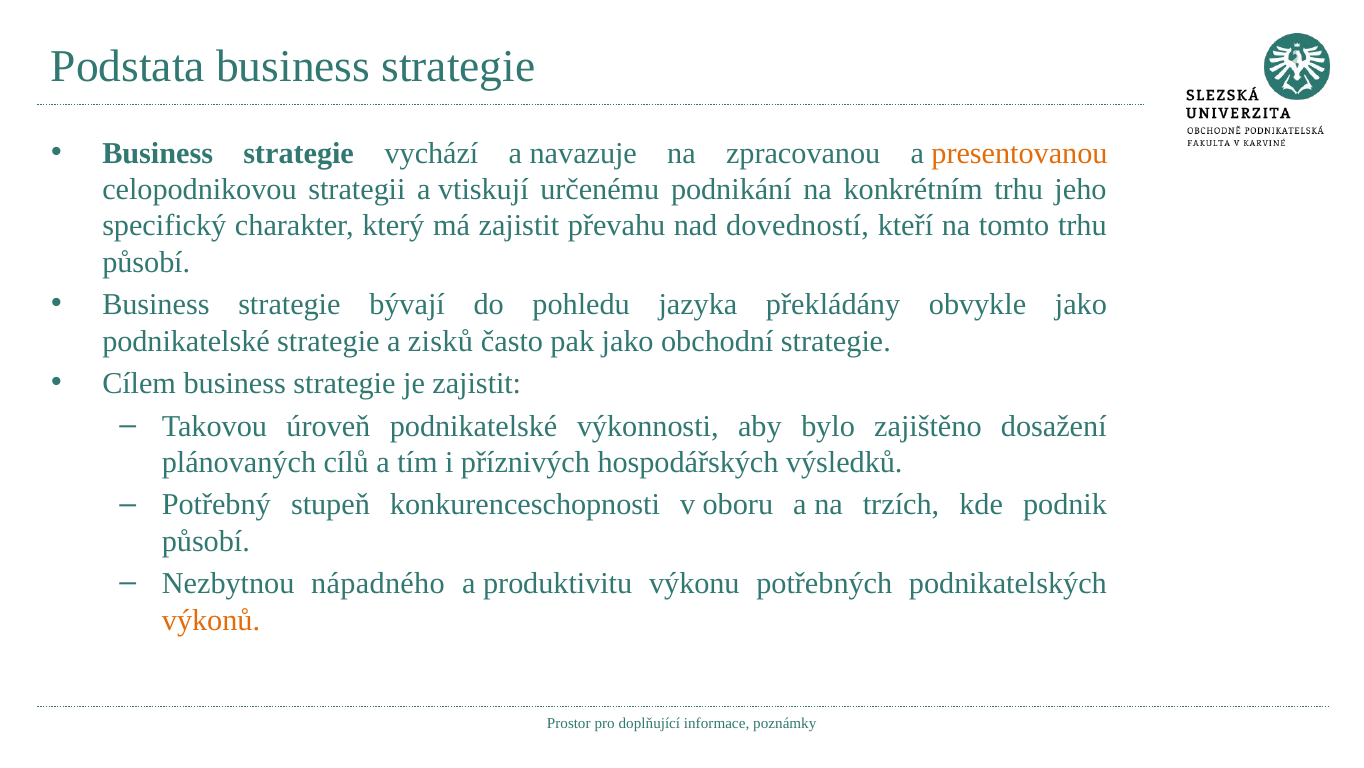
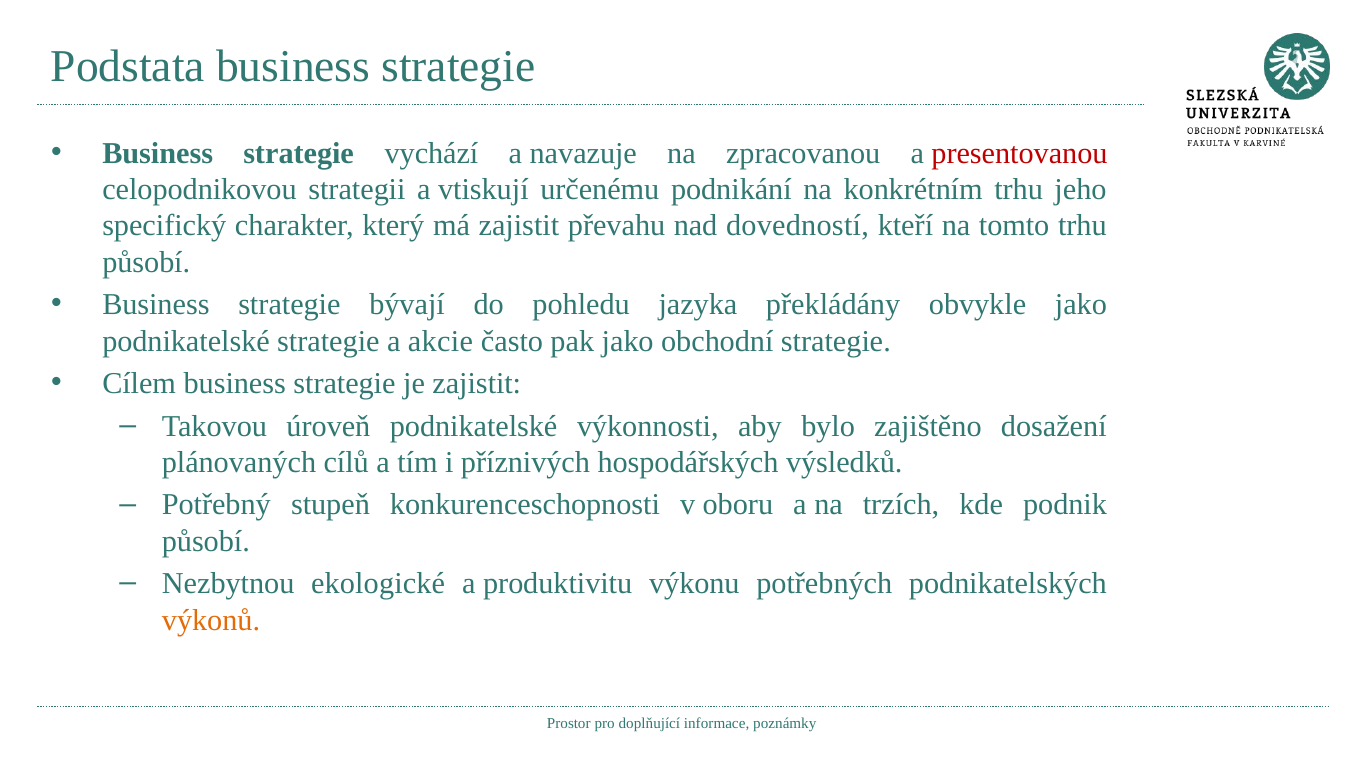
presentovanou colour: orange -> red (1019, 153)
zisků: zisků -> akcie (440, 341)
nápadného: nápadného -> ekologické (378, 583)
